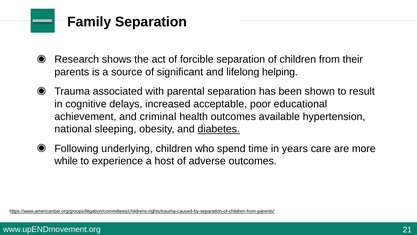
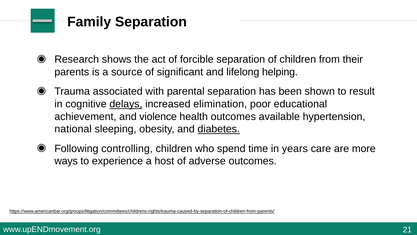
delays underline: none -> present (126, 104)
acceptable: acceptable -> elimination (220, 104)
criminal: criminal -> violence (158, 116)
underlying: underlying -> controlling (127, 148)
while: while -> ways (66, 161)
